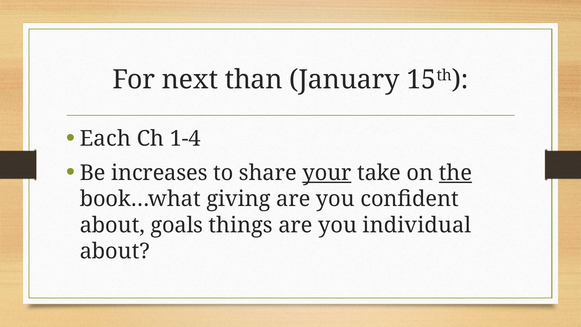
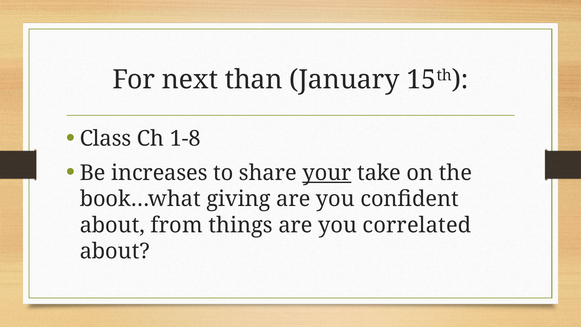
Each: Each -> Class (106, 139)
1-4: 1-4 -> 1-8 (185, 139)
the underline: present -> none (455, 173)
goals: goals -> from (177, 225)
individual: individual -> correlated (417, 225)
